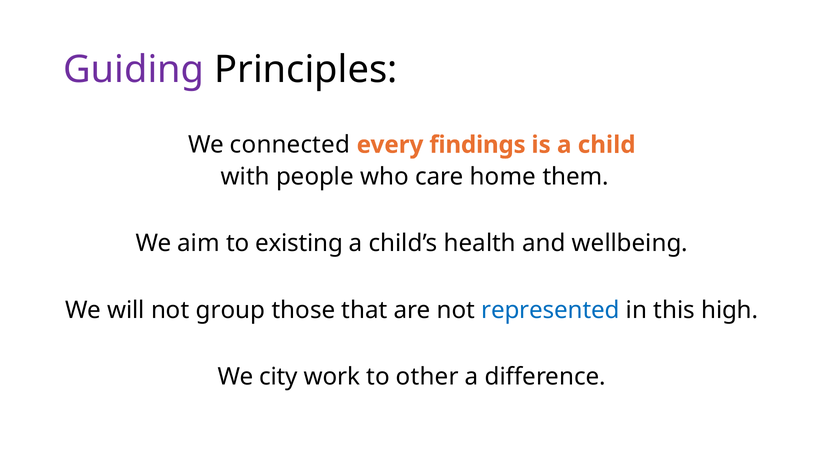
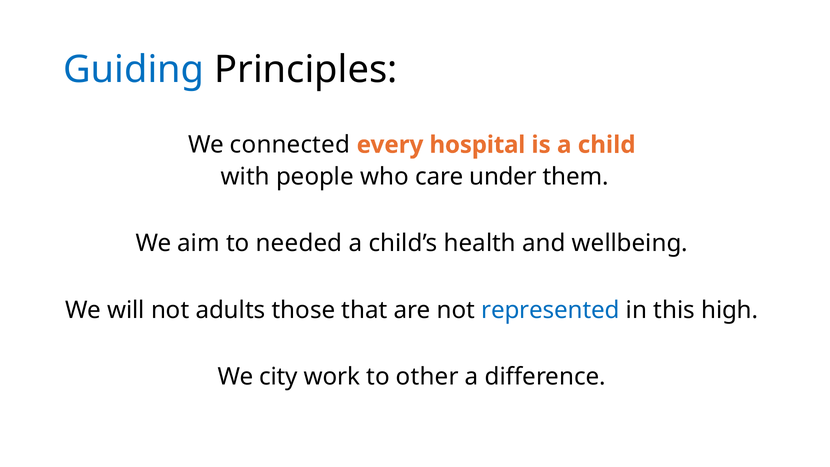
Guiding colour: purple -> blue (134, 70)
findings: findings -> hospital (477, 145)
home: home -> under (503, 177)
existing: existing -> needed (299, 243)
group: group -> adults (230, 310)
